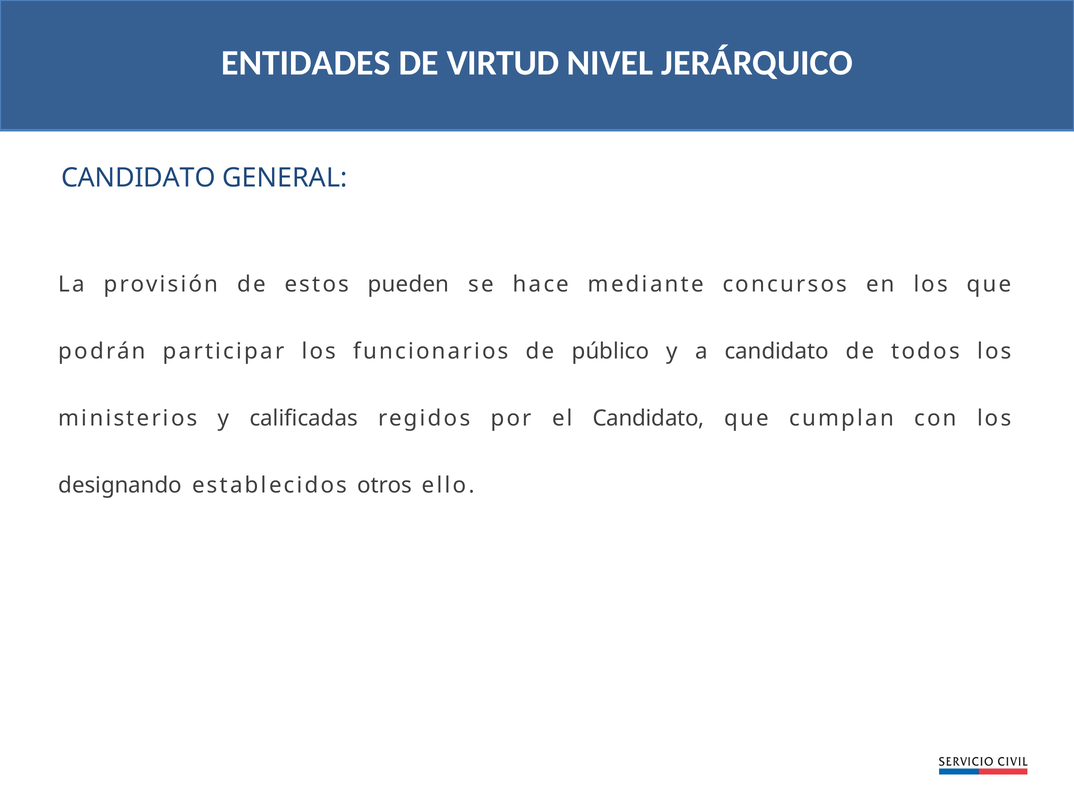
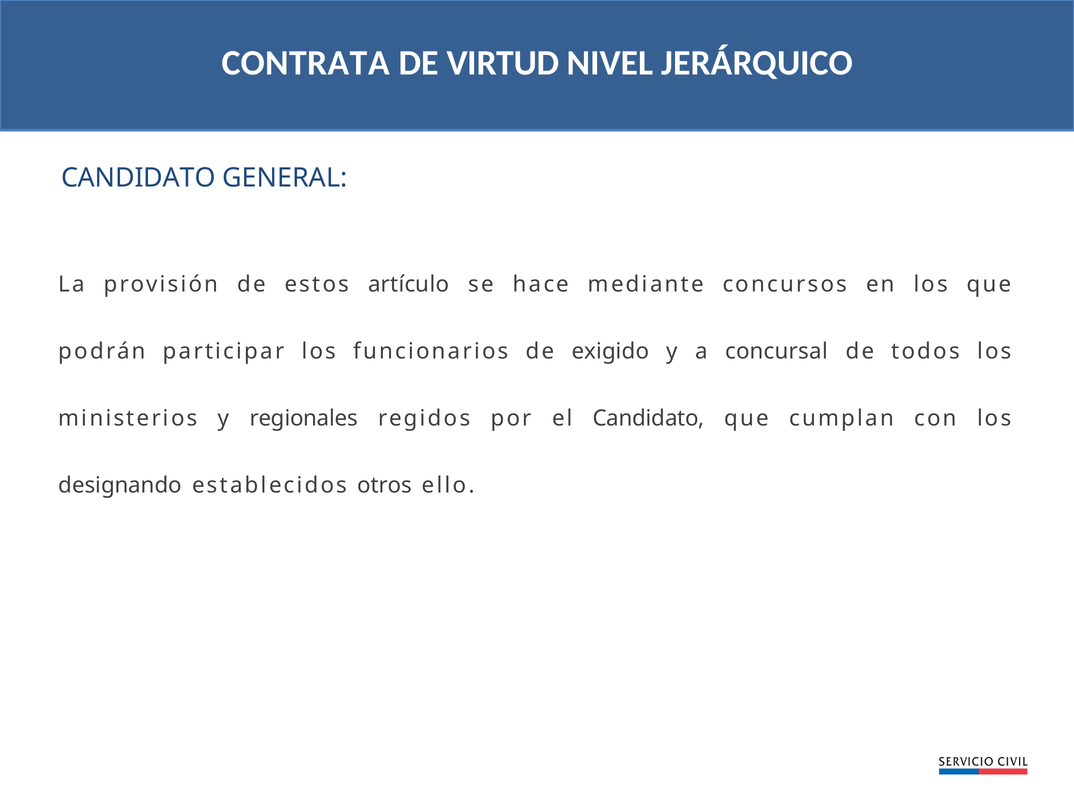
ENTIDADES: ENTIDADES -> CONTRATA (306, 63)
pueden: pueden -> artículo (409, 284)
público: público -> exigido (610, 352)
a candidato: candidato -> concursal (777, 352)
calificadas: calificadas -> regionales (304, 419)
